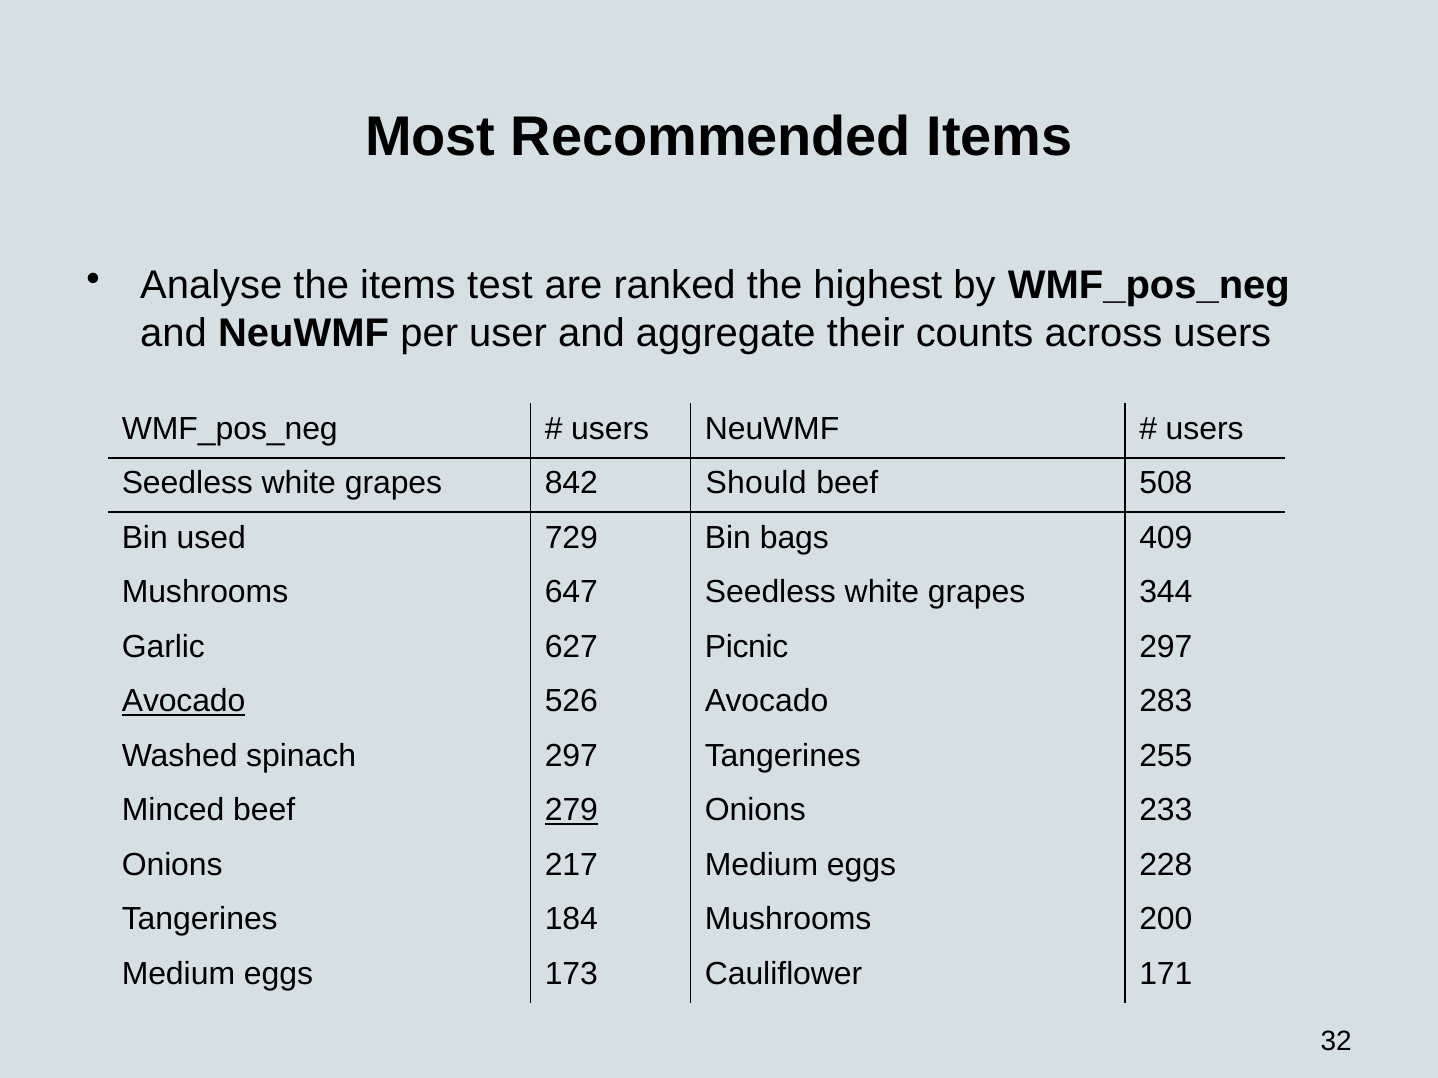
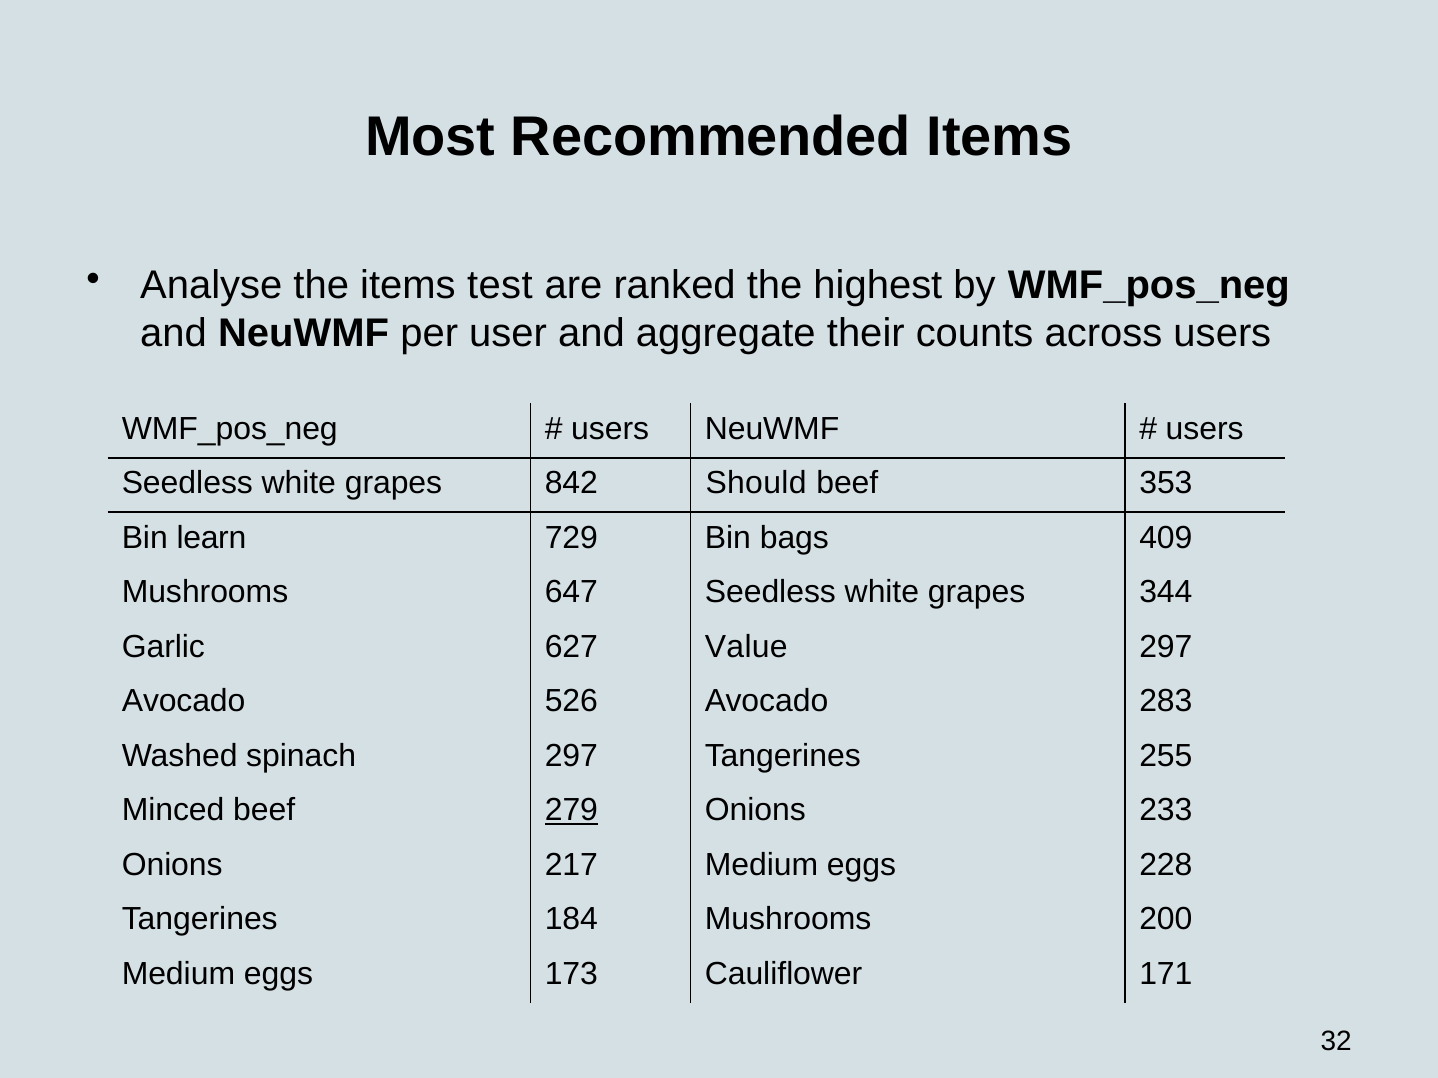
508: 508 -> 353 (1166, 483)
used: used -> learn (211, 538)
Picnic: Picnic -> Value (746, 647)
Avocado underline: present -> none (184, 701)
